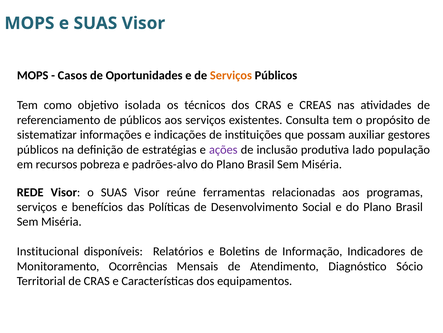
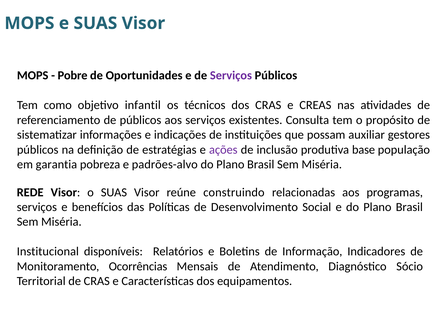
Casos: Casos -> Pobre (73, 75)
Serviços colour: orange -> purple (231, 75)
isolada: isolada -> infantil (143, 105)
lado: lado -> base (364, 149)
recursos: recursos -> garantia (56, 164)
ferramentas: ferramentas -> construindo (234, 192)
